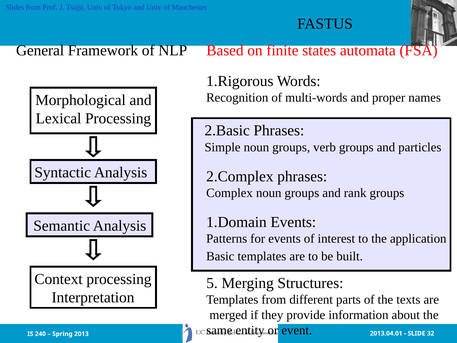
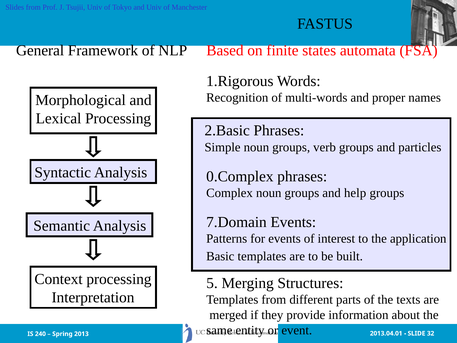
2.Complex: 2.Complex -> 0.Complex (240, 176)
rank: rank -> help (355, 193)
1.Domain: 1.Domain -> 7.Domain (236, 222)
